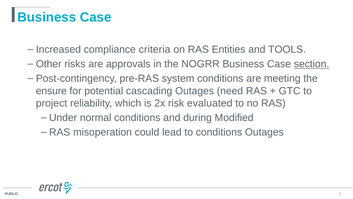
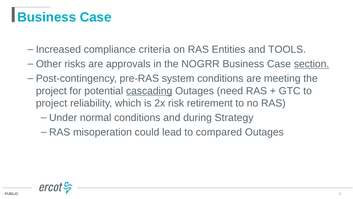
ensure: ensure -> project (51, 91)
cascading underline: none -> present (149, 91)
evaluated: evaluated -> retirement (210, 103)
Modified: Modified -> Strategy (234, 117)
to conditions: conditions -> compared (219, 132)
